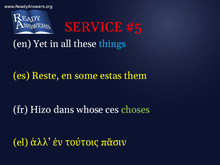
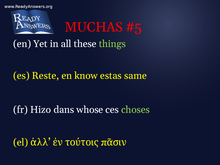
SERVICE: SERVICE -> MUCHAS (94, 27)
things colour: light blue -> light green (112, 44)
some: some -> know (86, 76)
them: them -> same (136, 76)
